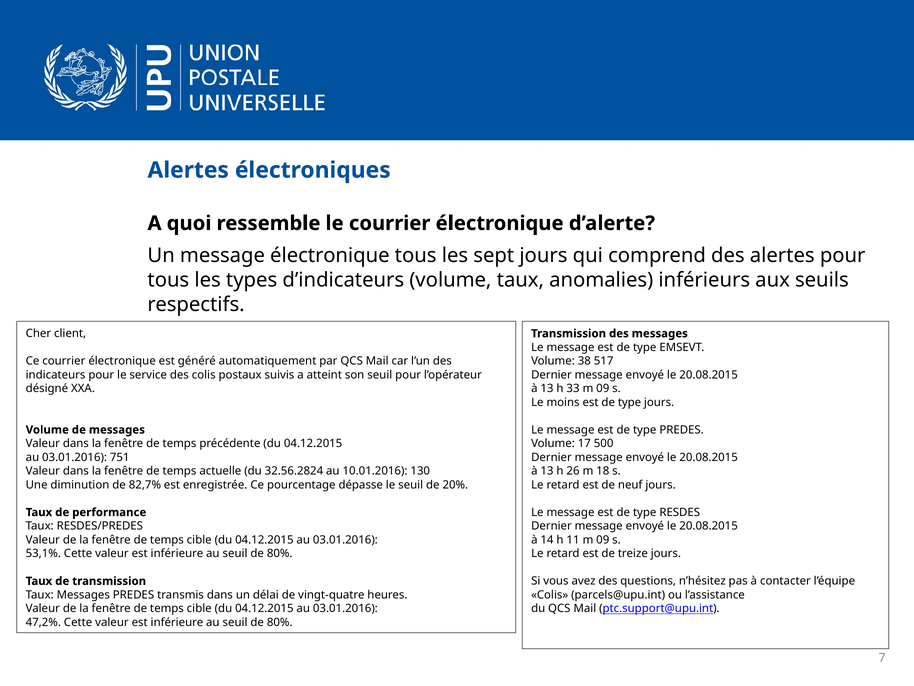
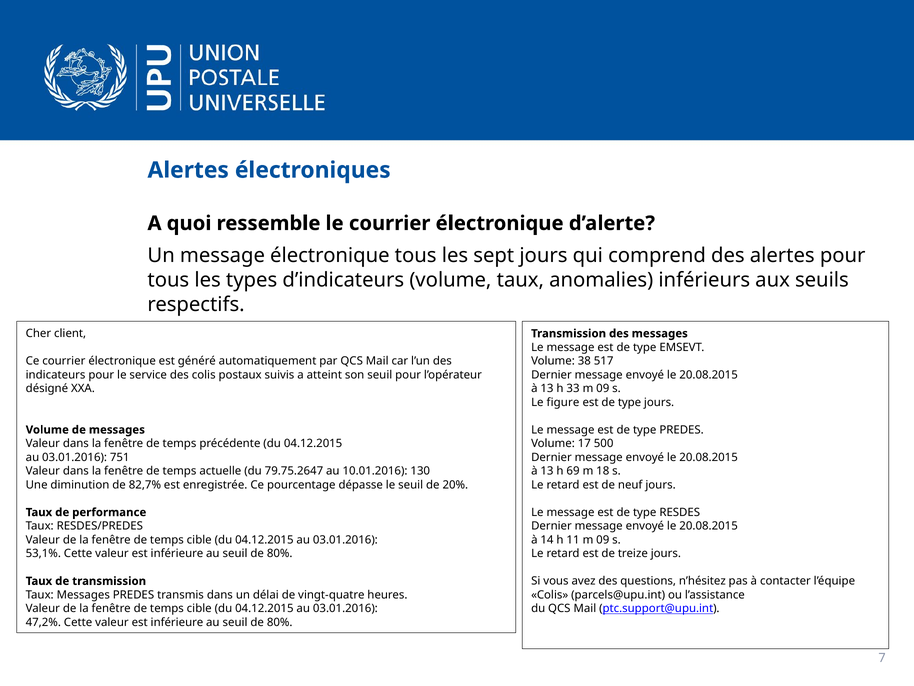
moins: moins -> figure (563, 402)
32.56.2824: 32.56.2824 -> 79.75.2647 (294, 471)
26: 26 -> 69 (573, 471)
